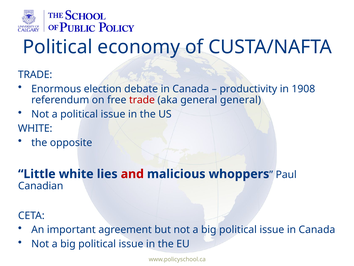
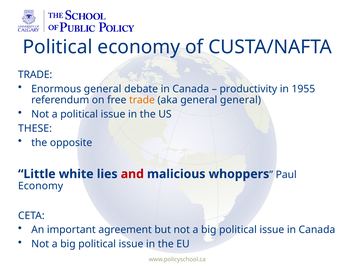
Enormous election: election -> general (103, 89)
1908: 1908 -> 1955 (303, 89)
trade colour: red -> orange (142, 100)
WHITE: WHITE -> THESE (35, 128)
Canadian: Canadian -> Economy (41, 186)
